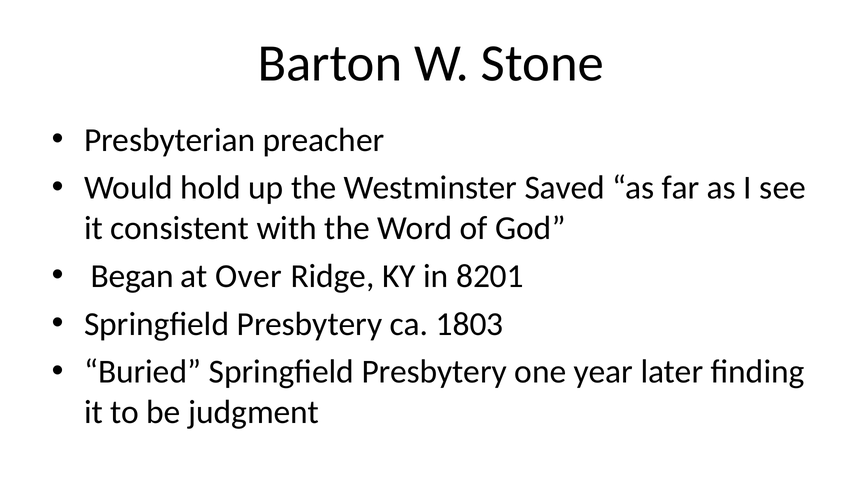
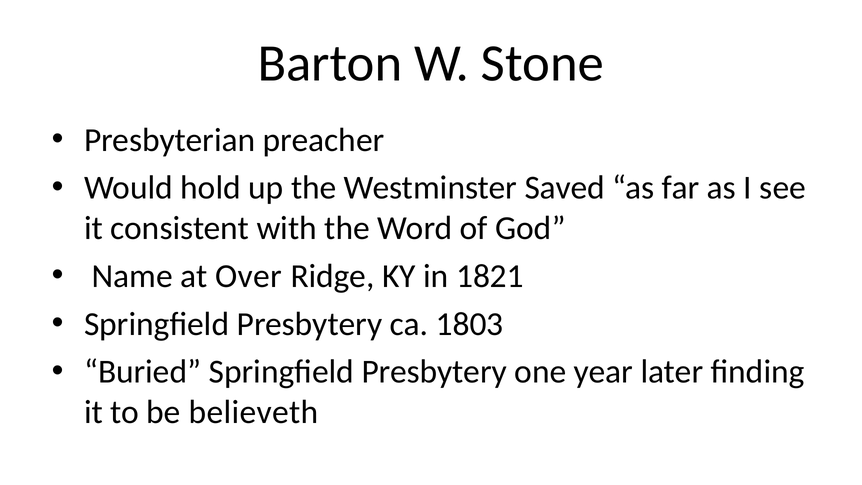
Began: Began -> Name (132, 276)
8201: 8201 -> 1821 (490, 276)
judgment: judgment -> believeth (254, 412)
